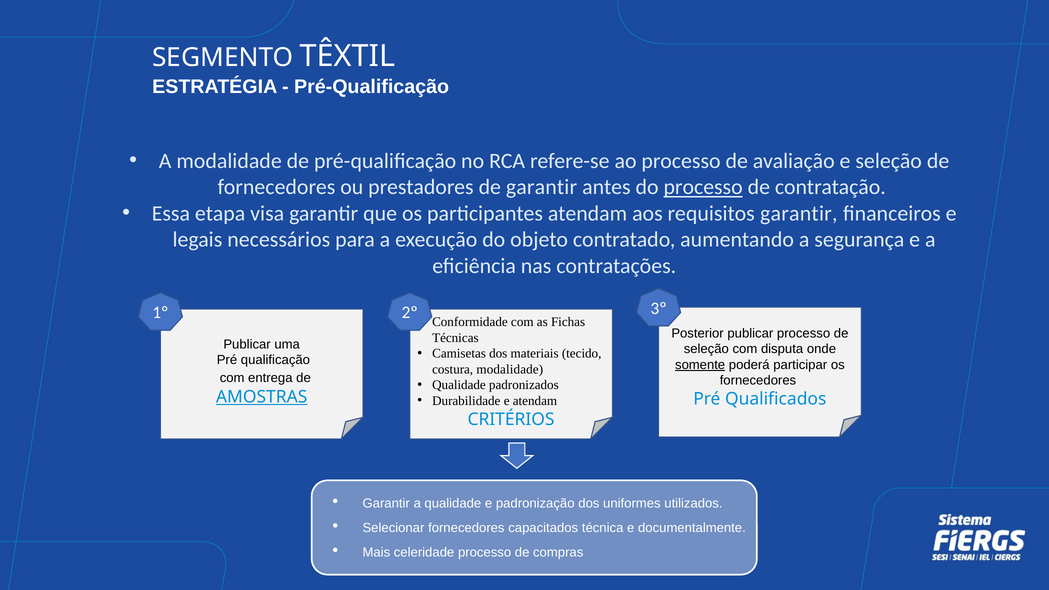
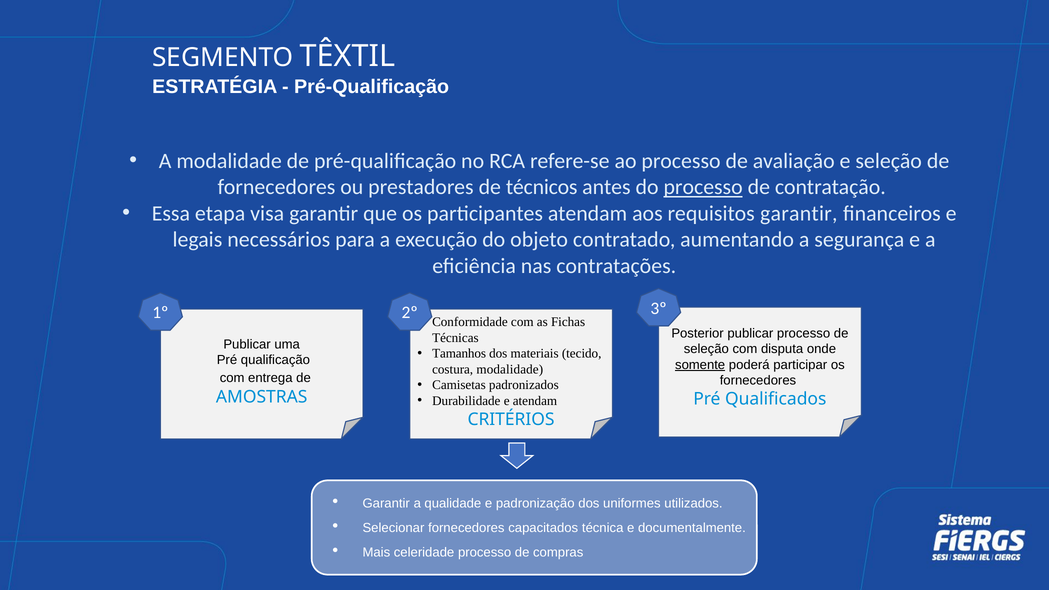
de garantir: garantir -> técnicos (542, 187)
Camisetas: Camisetas -> Tamanhos (459, 354)
Qualidade: Qualidade -> Camisetas (459, 385)
AMOSTRAS underline: present -> none (262, 397)
